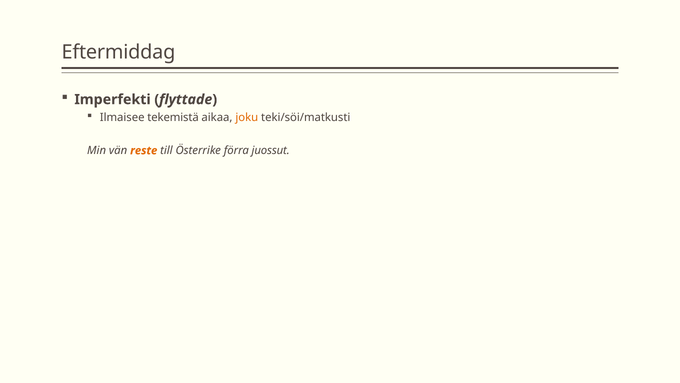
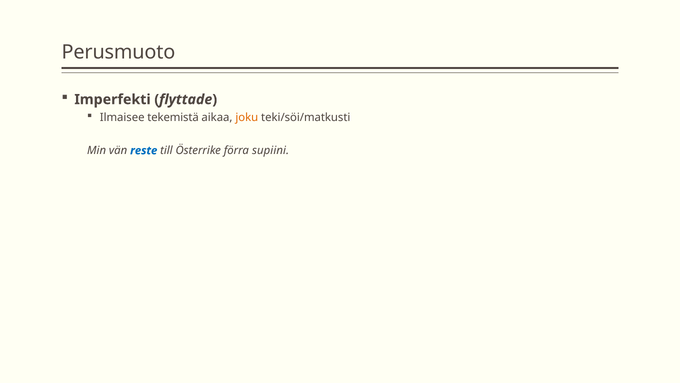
Eftermiddag: Eftermiddag -> Perusmuoto (118, 52)
reste colour: orange -> blue (144, 150)
juossut: juossut -> supiini (271, 150)
